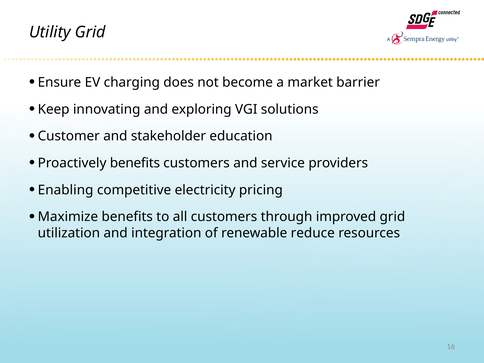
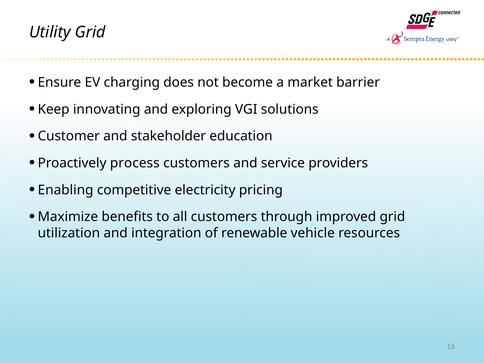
Proactively benefits: benefits -> process (135, 163)
reduce: reduce -> vehicle (313, 233)
